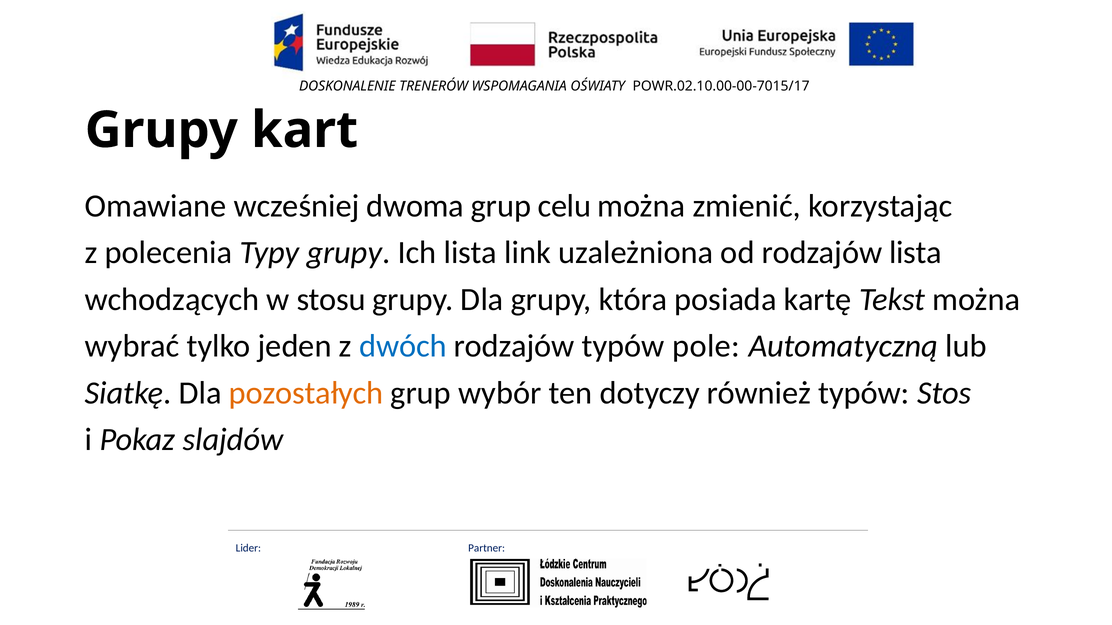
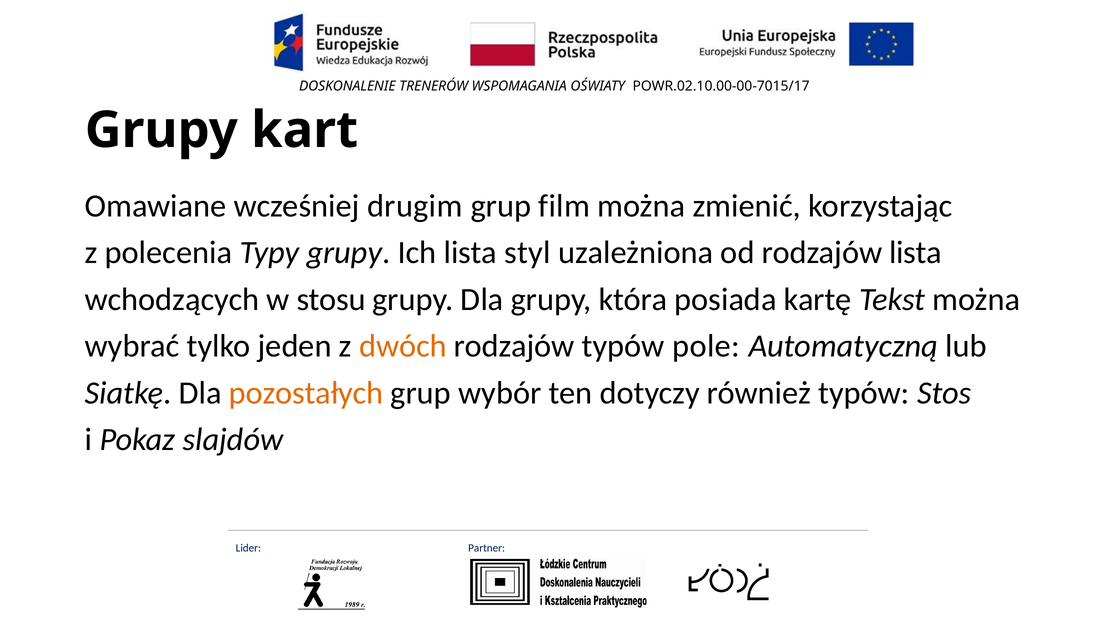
dwoma: dwoma -> drugim (415, 206)
celu: celu -> film (564, 206)
link: link -> styl (527, 253)
dwóch colour: blue -> orange (403, 346)
